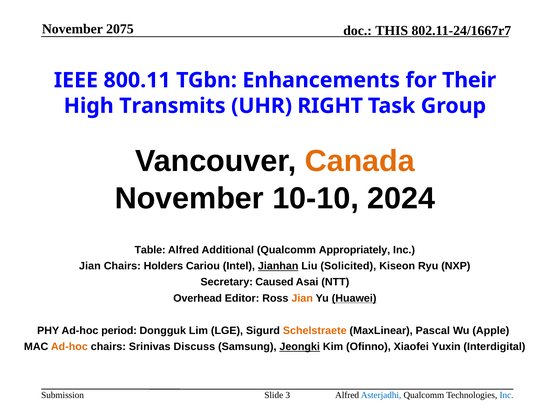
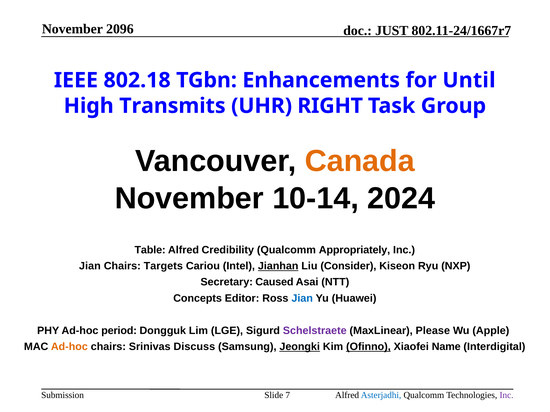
2075: 2075 -> 2096 (120, 29)
THIS: THIS -> JUST (392, 31)
800.11: 800.11 -> 802.18 (137, 80)
Their: Their -> Until (469, 80)
10-10: 10-10 -> 10-14 (316, 199)
Additional: Additional -> Credibility (228, 250)
Holders: Holders -> Targets (163, 266)
Solicited: Solicited -> Consider (348, 266)
Overhead: Overhead -> Concepts (198, 299)
Jian colour: orange -> blue (302, 299)
Huawei underline: present -> none (354, 299)
Schelstraete colour: orange -> purple (315, 331)
Pascal: Pascal -> Please (433, 331)
Ofinno underline: none -> present (368, 347)
Yuxin: Yuxin -> Name (446, 347)
3: 3 -> 7 (288, 396)
Inc colour: blue -> purple (507, 396)
